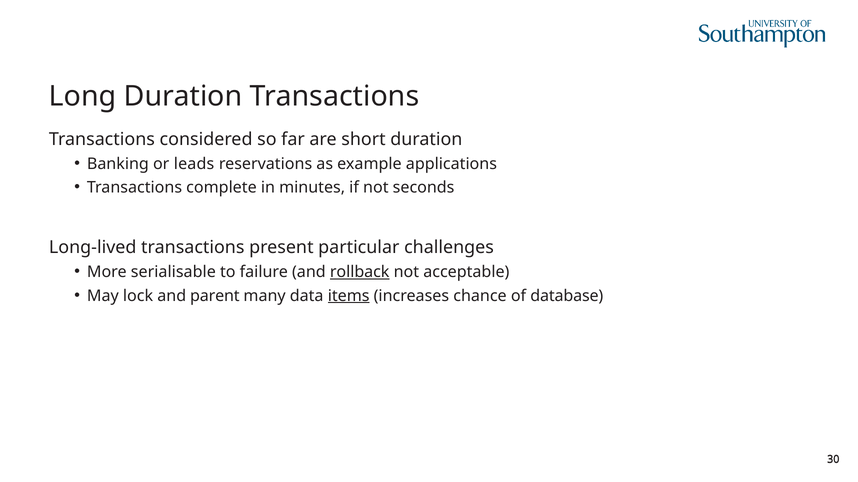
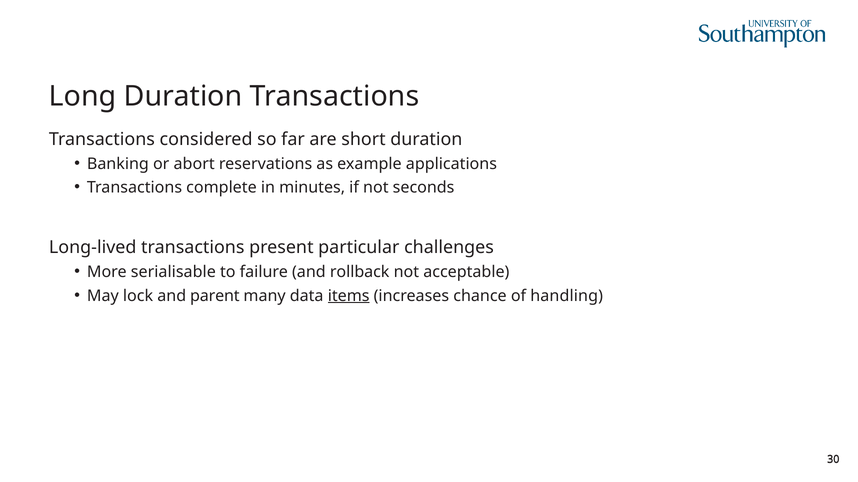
leads: leads -> abort (194, 164)
rollback underline: present -> none (360, 272)
database: database -> handling (567, 296)
